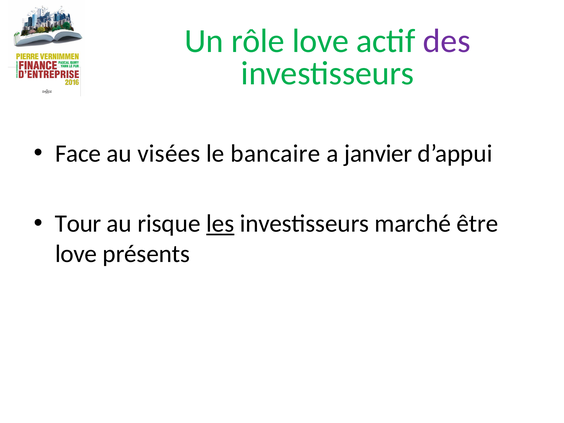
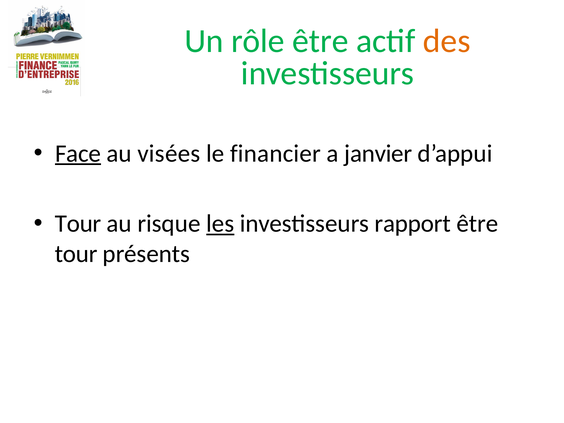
rôle love: love -> être (320, 41)
des colour: purple -> orange (447, 41)
Face underline: none -> present (78, 153)
bancaire: bancaire -> financier (275, 153)
marché: marché -> rapport (413, 224)
love: love -> tour (76, 254)
